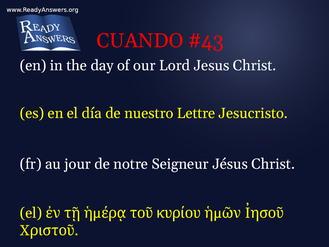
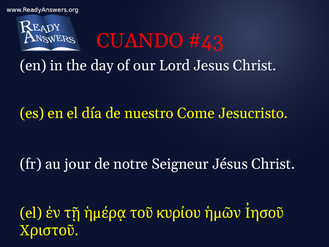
Lettre: Lettre -> Come (196, 113)
